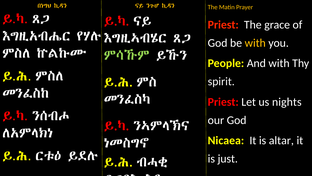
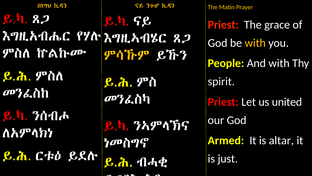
ምሳኹም colour: light green -> yellow (127, 55)
nights: nights -> united (287, 102)
Nicaea: Nicaea -> Armed (226, 140)
